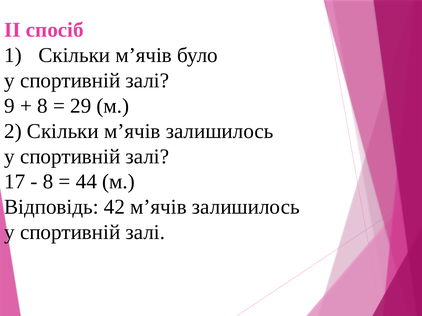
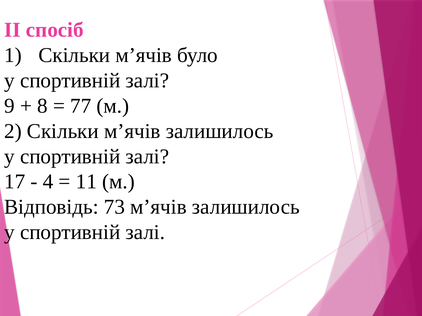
29: 29 -> 77 (81, 106)
8: 8 -> 4 (48, 182)
44: 44 -> 11 (86, 182)
42: 42 -> 73 (114, 207)
